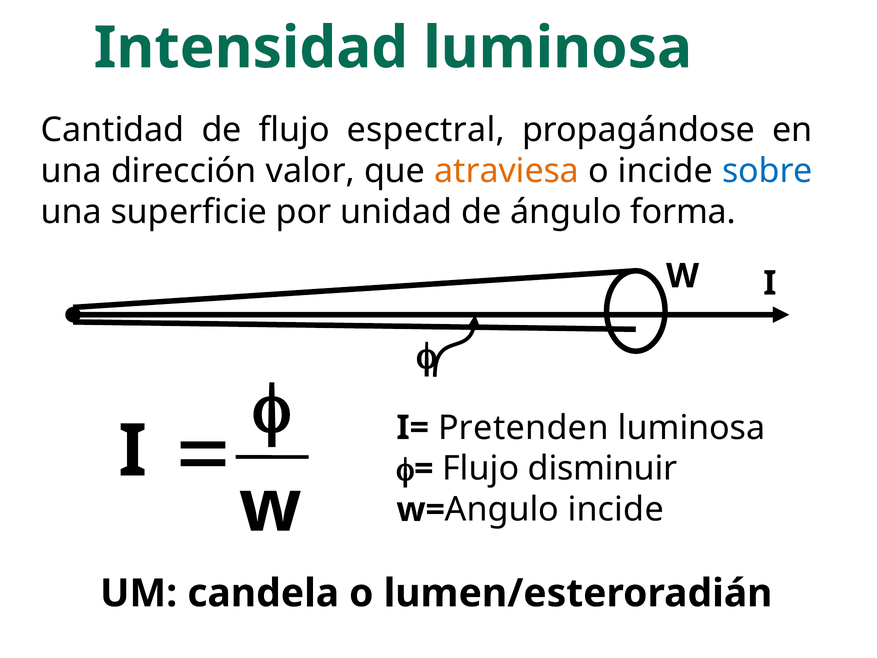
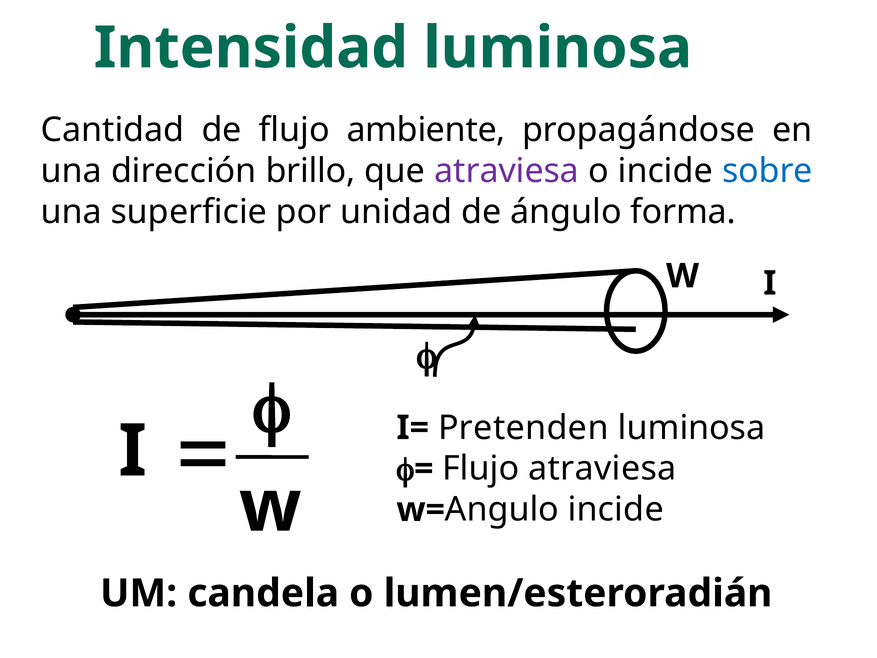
espectral: espectral -> ambiente (426, 130)
valor: valor -> brillo (310, 171)
atraviesa colour: orange -> purple (507, 171)
Flujo disminuir: disminuir -> atraviesa (602, 469)
